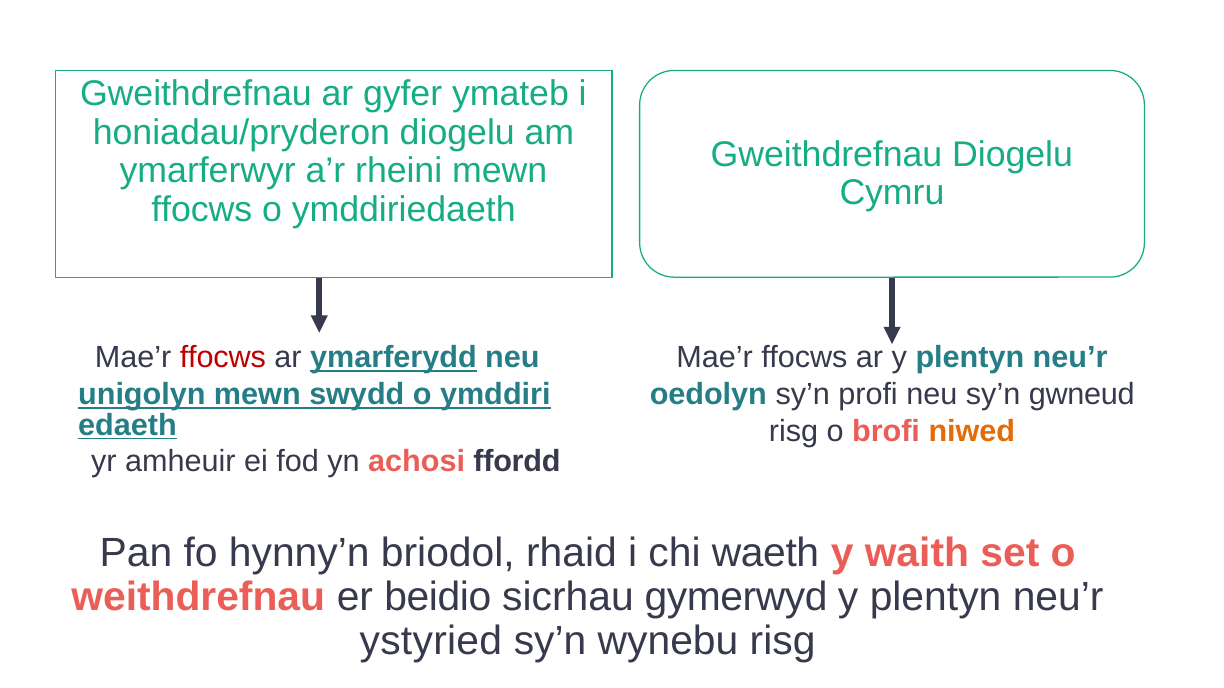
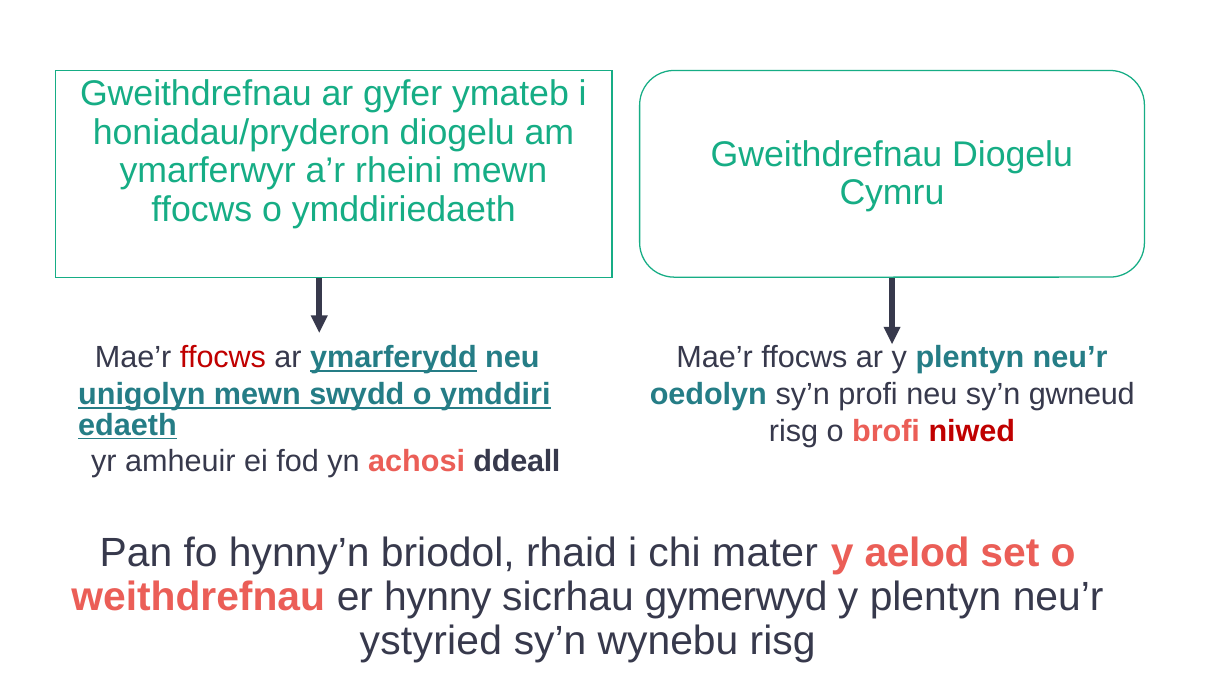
niwed colour: orange -> red (972, 431)
ffordd: ffordd -> ddeall (517, 462)
waeth: waeth -> mater (765, 553)
waith: waith -> aelod (917, 553)
beidio: beidio -> hynny (438, 598)
